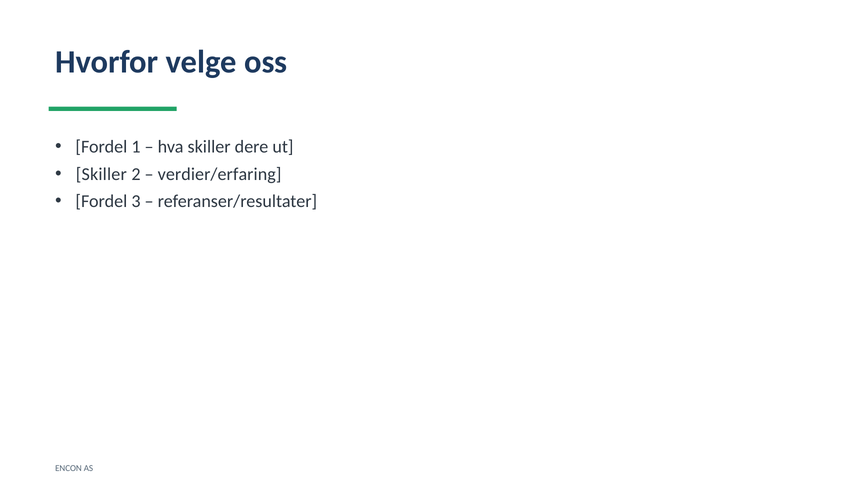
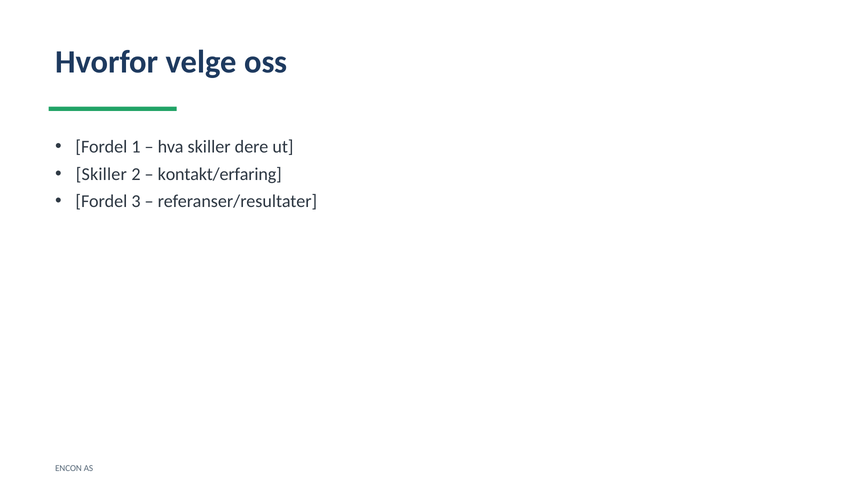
verdier/erfaring: verdier/erfaring -> kontakt/erfaring (220, 174)
